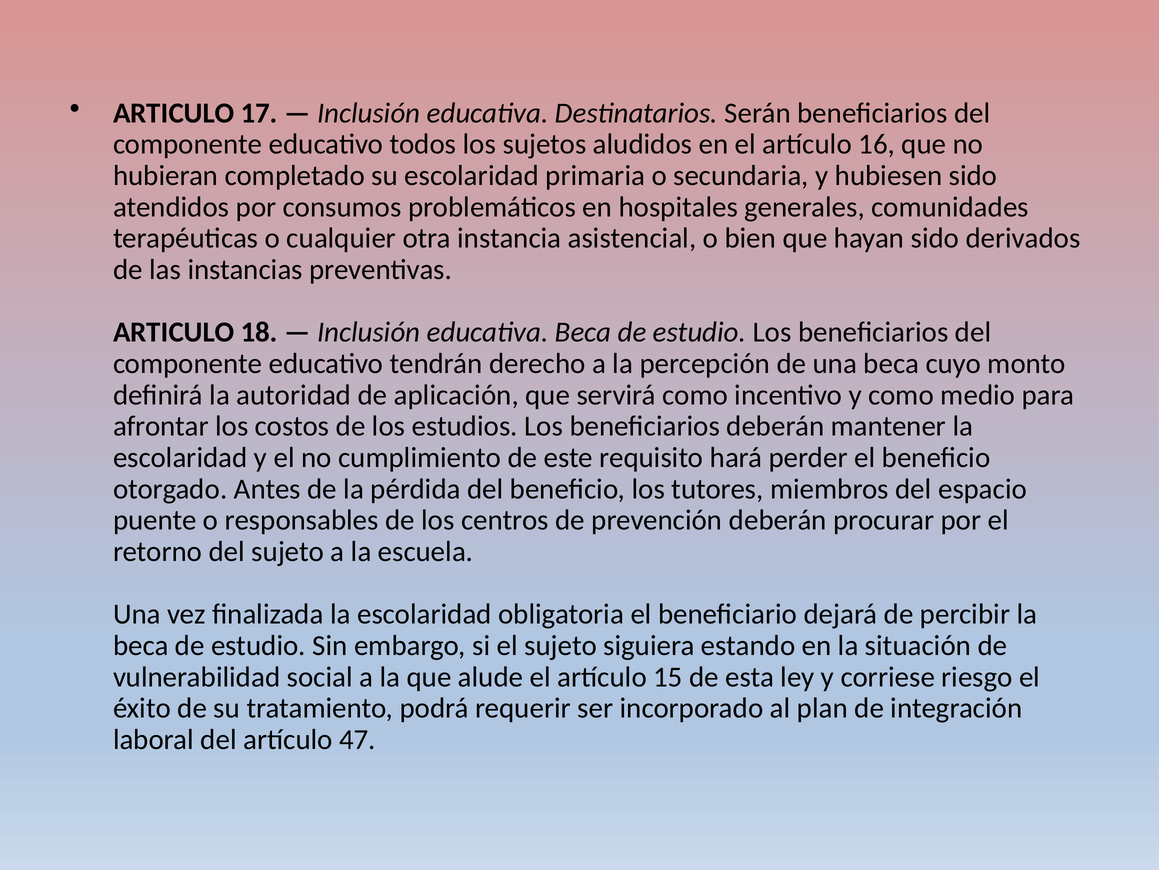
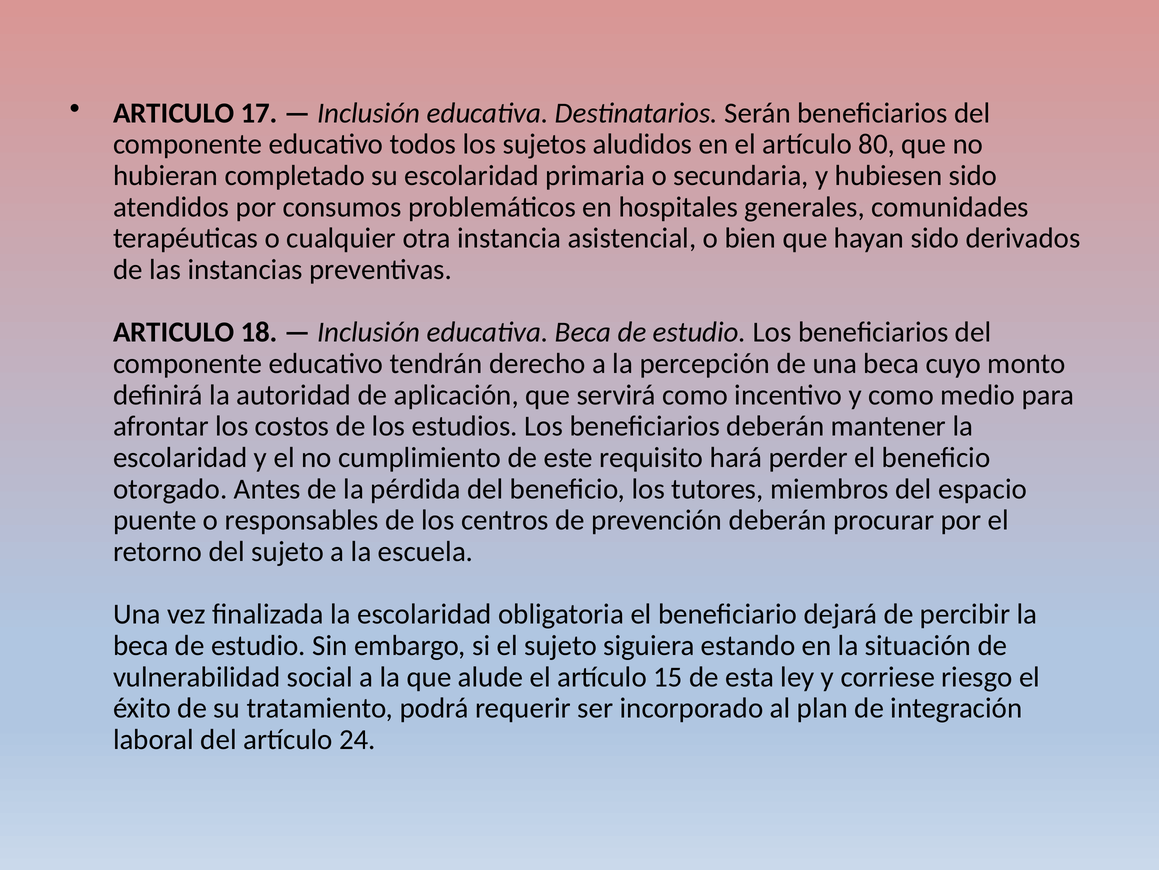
16: 16 -> 80 (877, 144)
47: 47 -> 24 (357, 739)
